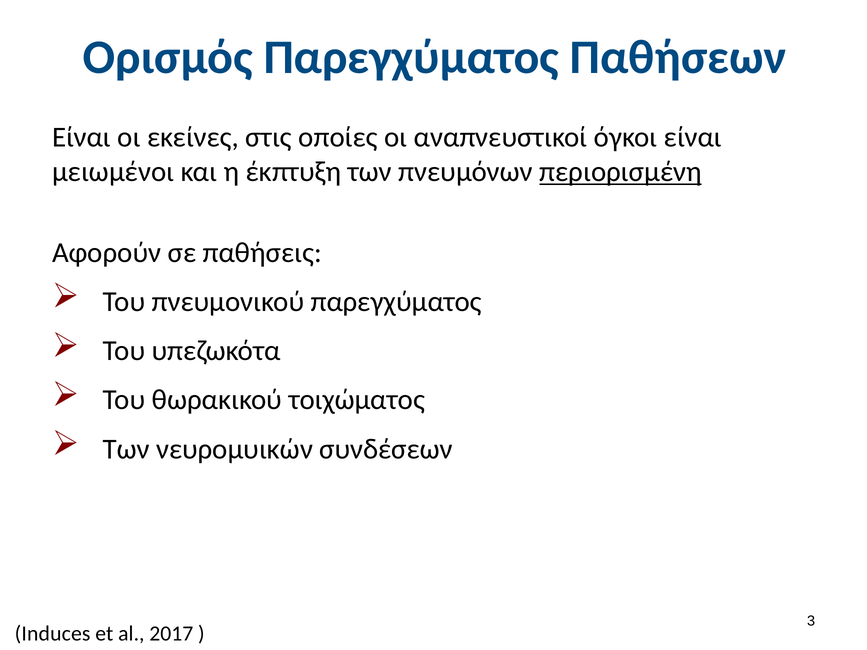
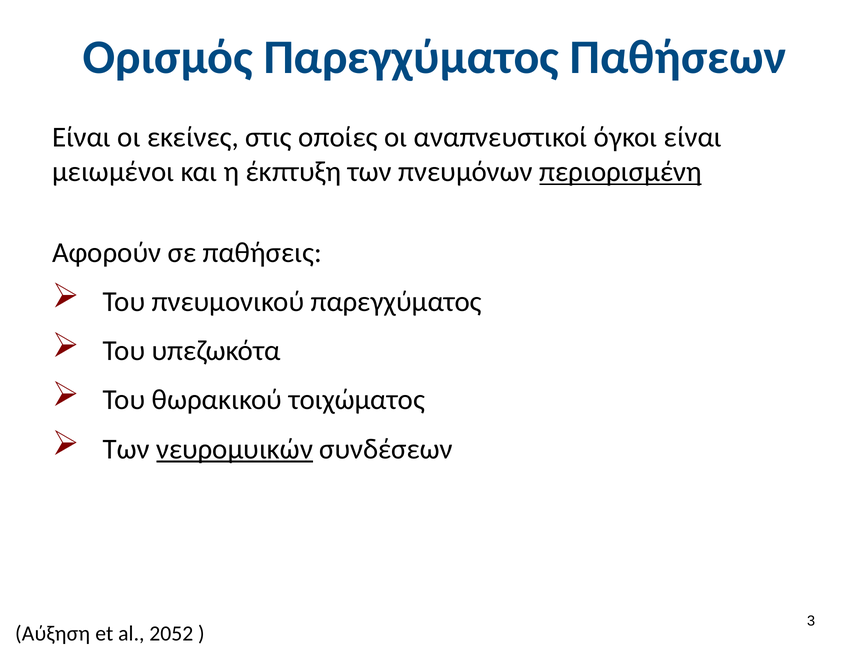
νευρομυικών underline: none -> present (235, 449)
Induces: Induces -> Αύξηση (53, 634)
2017: 2017 -> 2052 (171, 634)
